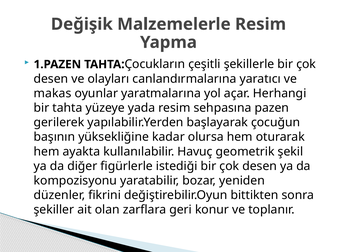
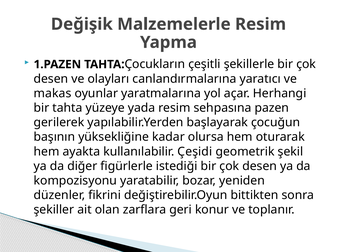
Havuç: Havuç -> Çeşidi (195, 152)
